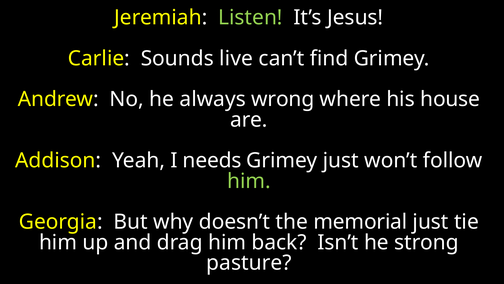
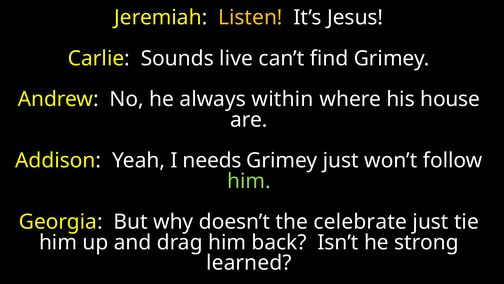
Listen colour: light green -> yellow (250, 18)
wrong: wrong -> within (283, 99)
memorial: memorial -> celebrate (360, 222)
pasture: pasture -> learned (249, 262)
